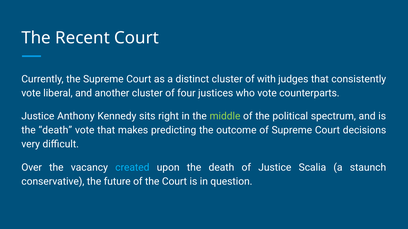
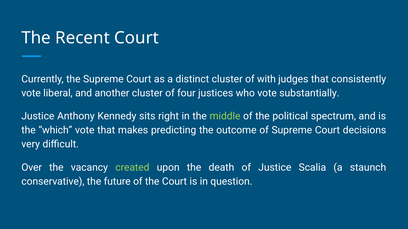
counterparts: counterparts -> substantially (309, 93)
death: death -> which (55, 130)
created colour: light blue -> light green (132, 168)
